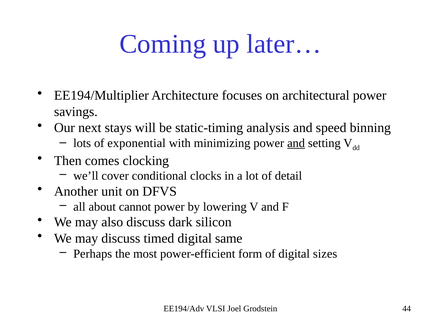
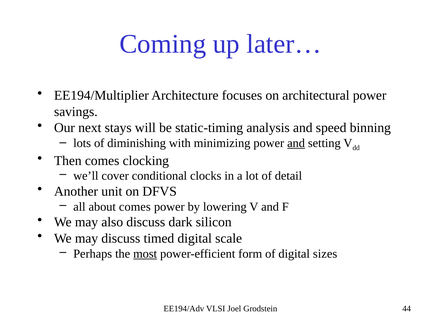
exponential: exponential -> diminishing (137, 143)
about cannot: cannot -> comes (135, 207)
same: same -> scale (229, 239)
most underline: none -> present (145, 254)
